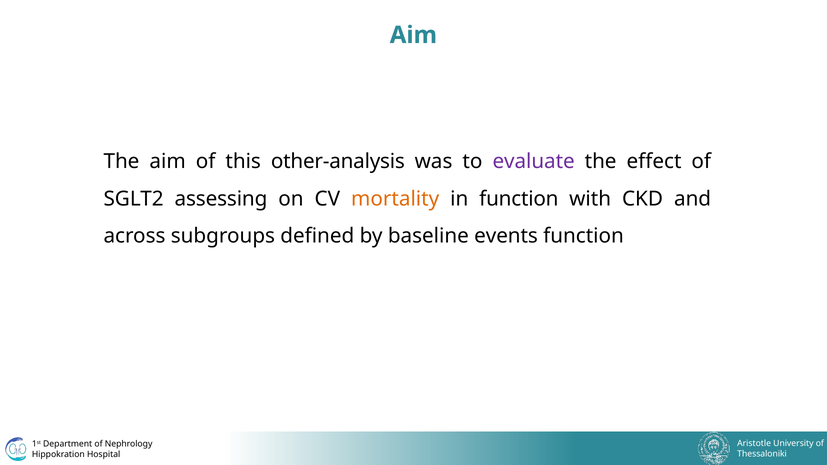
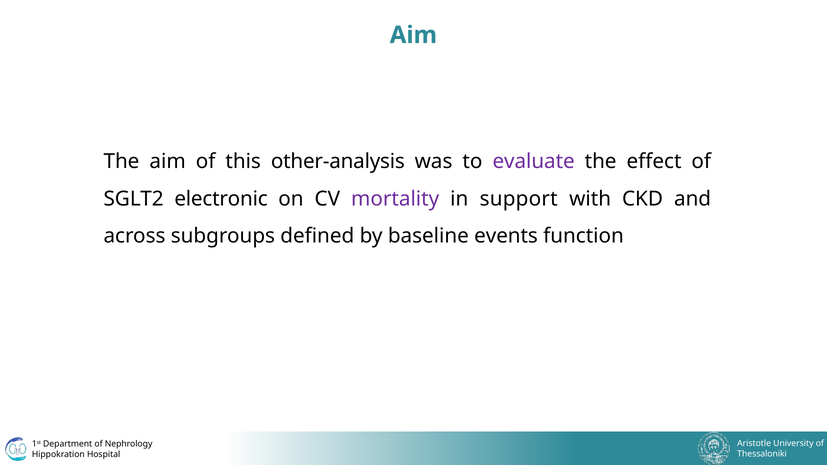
assessing: assessing -> electronic (221, 199)
mortality colour: orange -> purple (395, 199)
in function: function -> support (519, 199)
